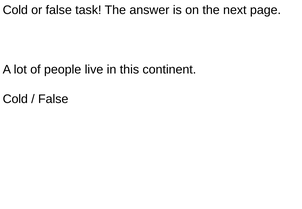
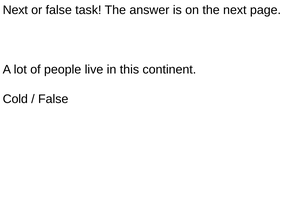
Cold: Cold -> Next (15, 10)
